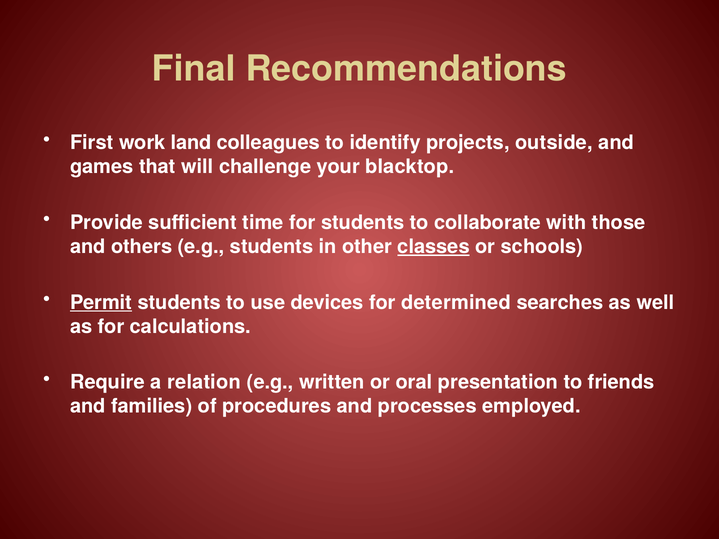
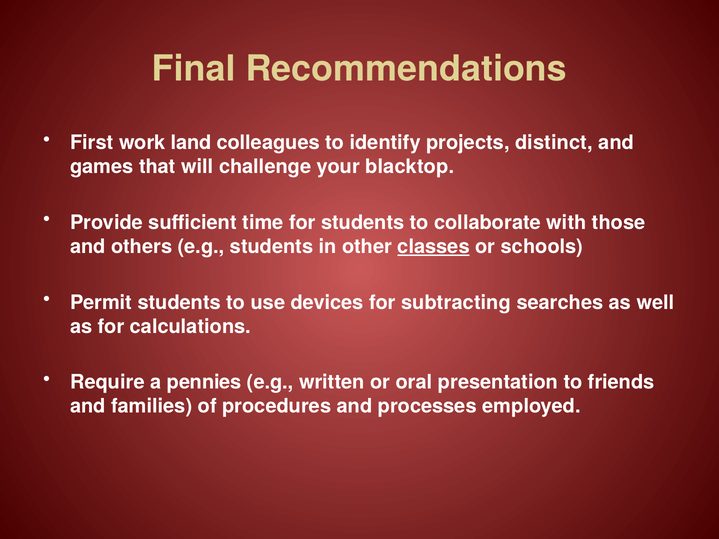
outside: outside -> distinct (554, 143)
Permit underline: present -> none (101, 303)
determined: determined -> subtracting (456, 303)
relation: relation -> pennies (204, 383)
